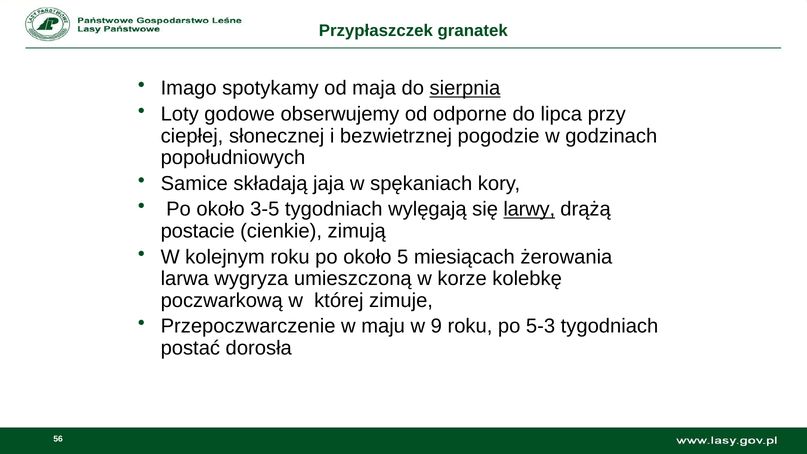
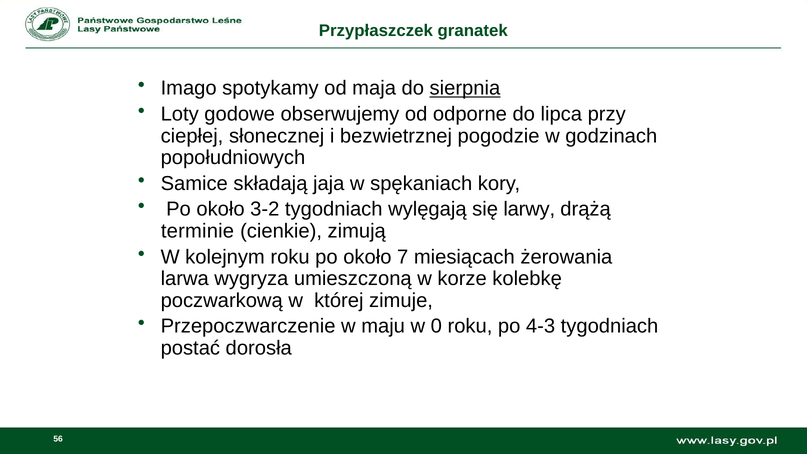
3-5: 3-5 -> 3-2 (265, 209)
larwy underline: present -> none (529, 209)
postacie: postacie -> terminie (198, 231)
5: 5 -> 7 (403, 257)
9: 9 -> 0 (436, 326)
5-3: 5-3 -> 4-3 (541, 326)
